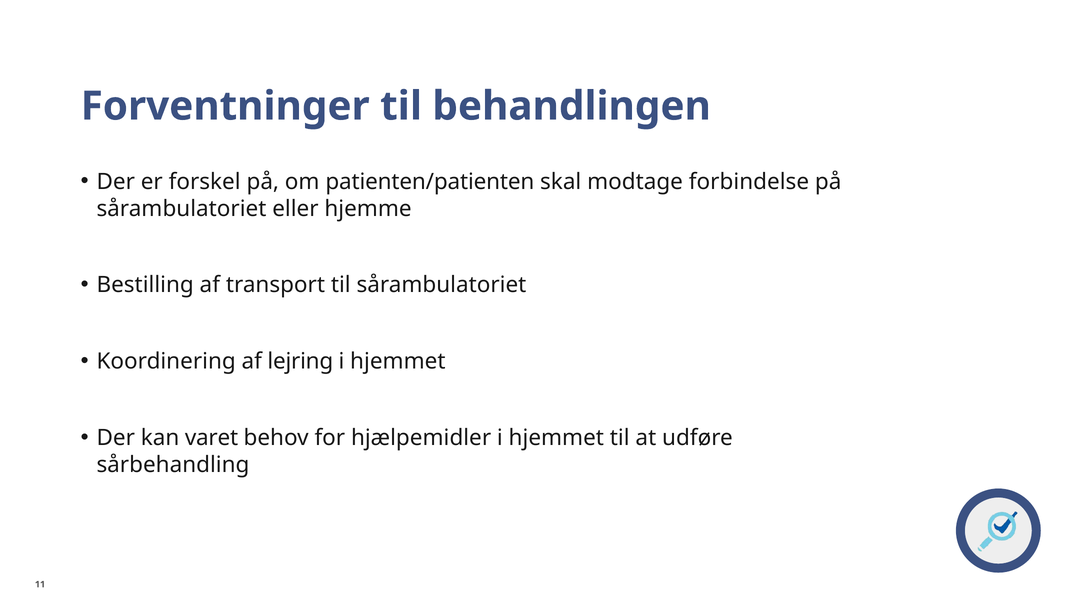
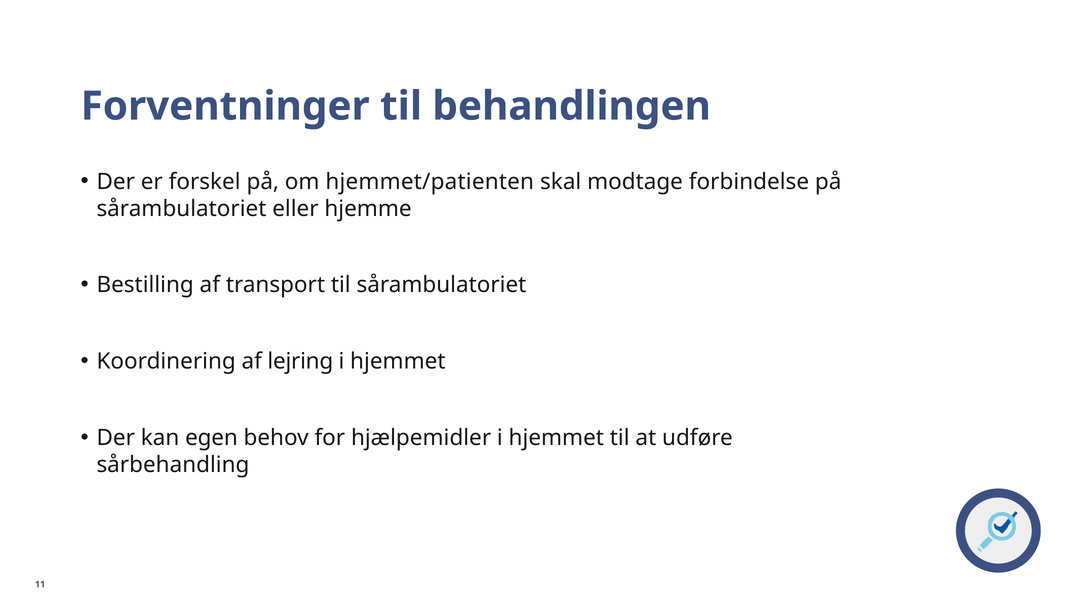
patienten/patienten: patienten/patienten -> hjemmet/patienten (430, 182)
varet: varet -> egen (211, 438)
